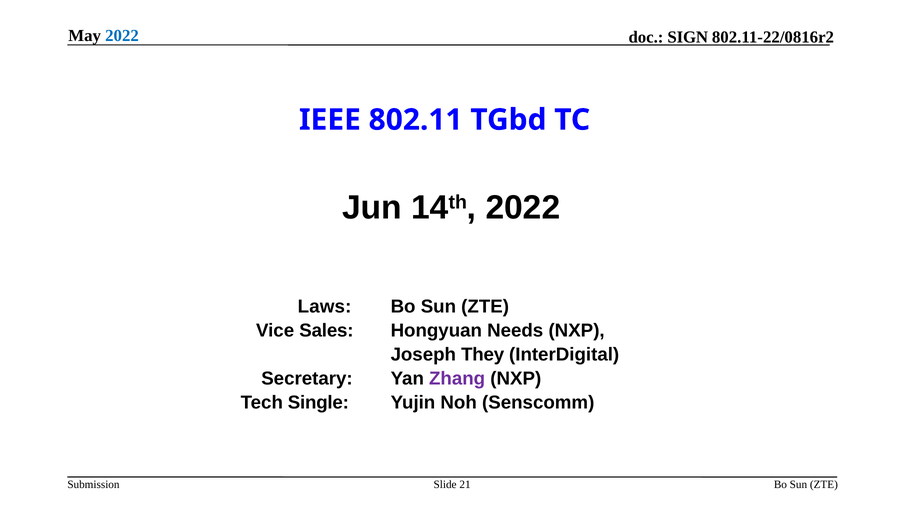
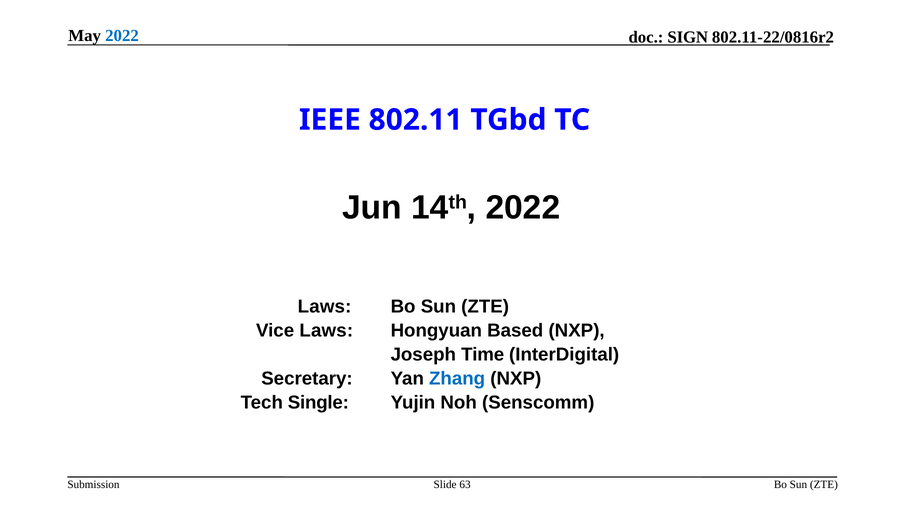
Vice Sales: Sales -> Laws (326, 330)
Needs: Needs -> Based (515, 330)
They: They -> Time (483, 354)
Zhang colour: purple -> blue (457, 378)
21: 21 -> 63 (465, 484)
